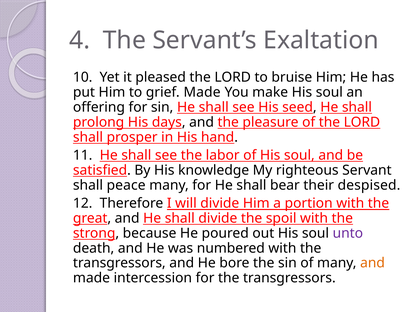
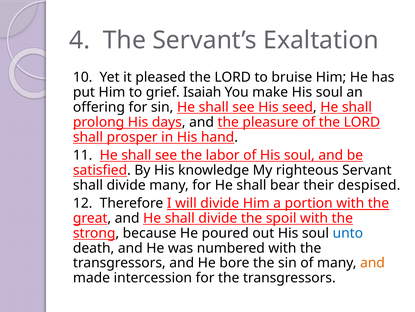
grief Made: Made -> Isaiah (202, 92)
peace: peace -> divide (126, 185)
unto colour: purple -> blue (348, 233)
